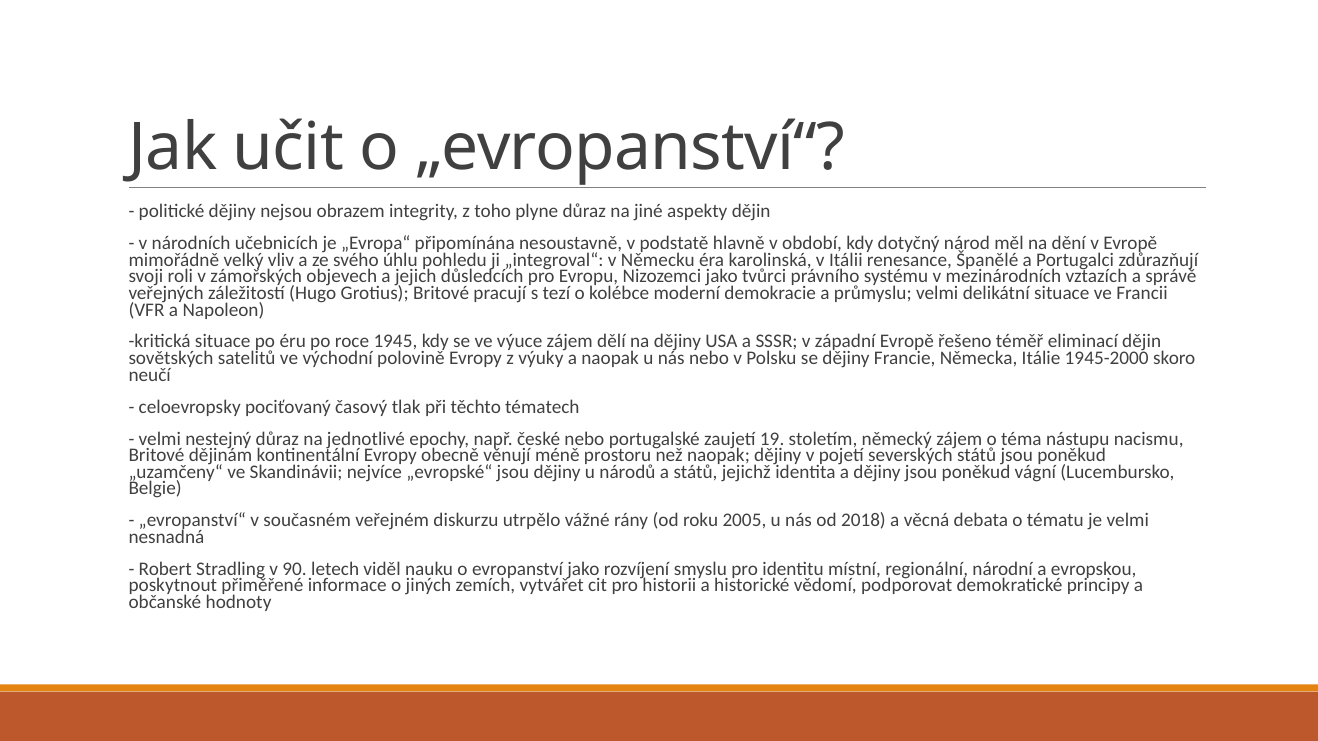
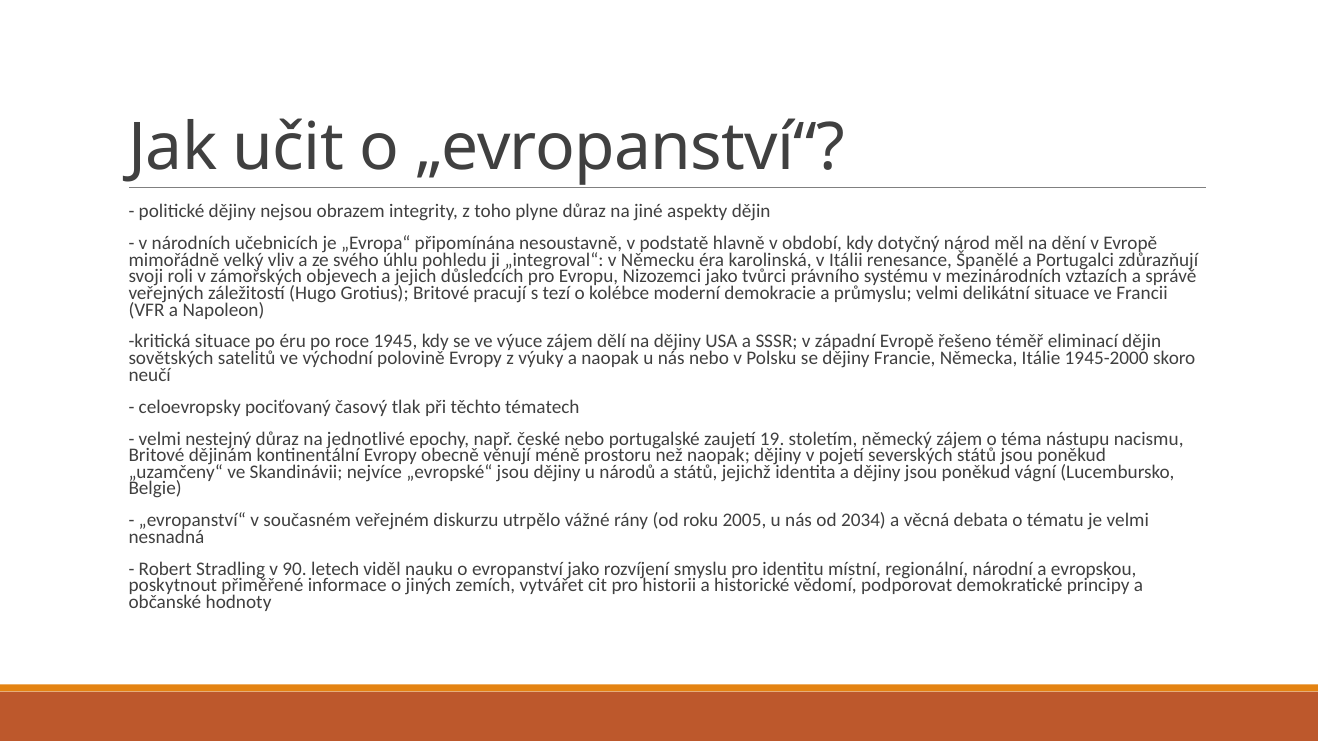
2018: 2018 -> 2034 (863, 521)
